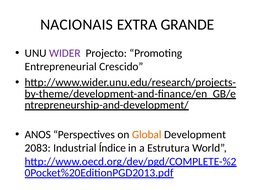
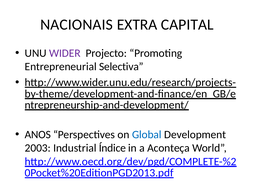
GRANDE: GRANDE -> CAPITAL (187, 25)
Crescido: Crescido -> Selectiva (121, 67)
Global colour: orange -> blue (147, 135)
2083: 2083 -> 2003 (38, 148)
Estrutura: Estrutura -> Aconteça (168, 148)
